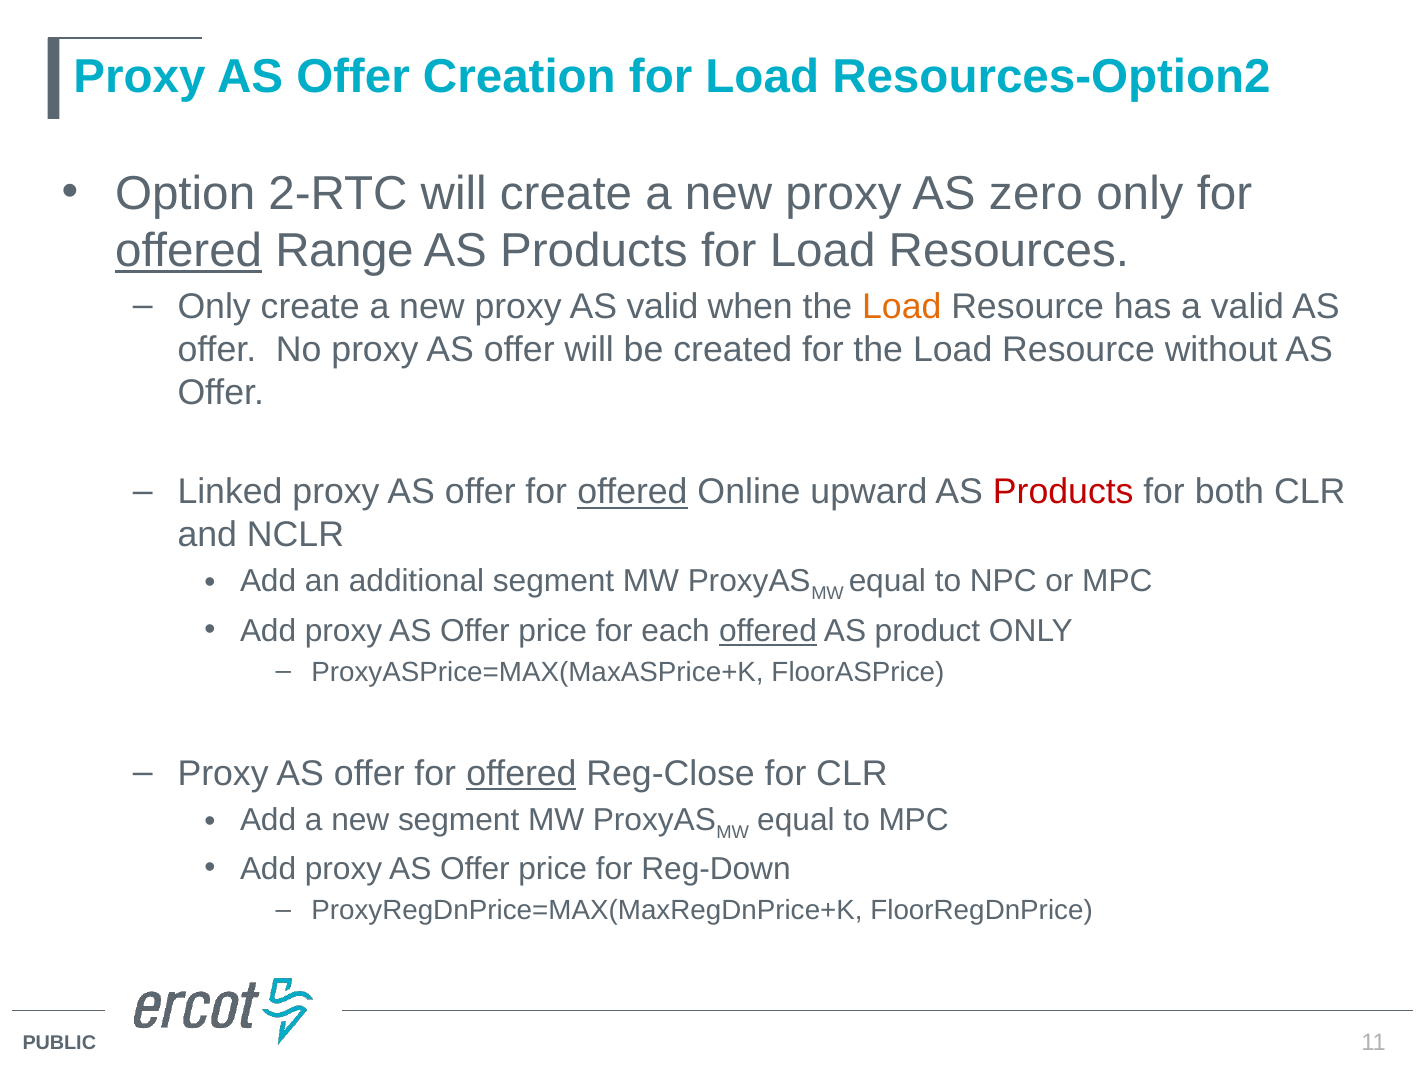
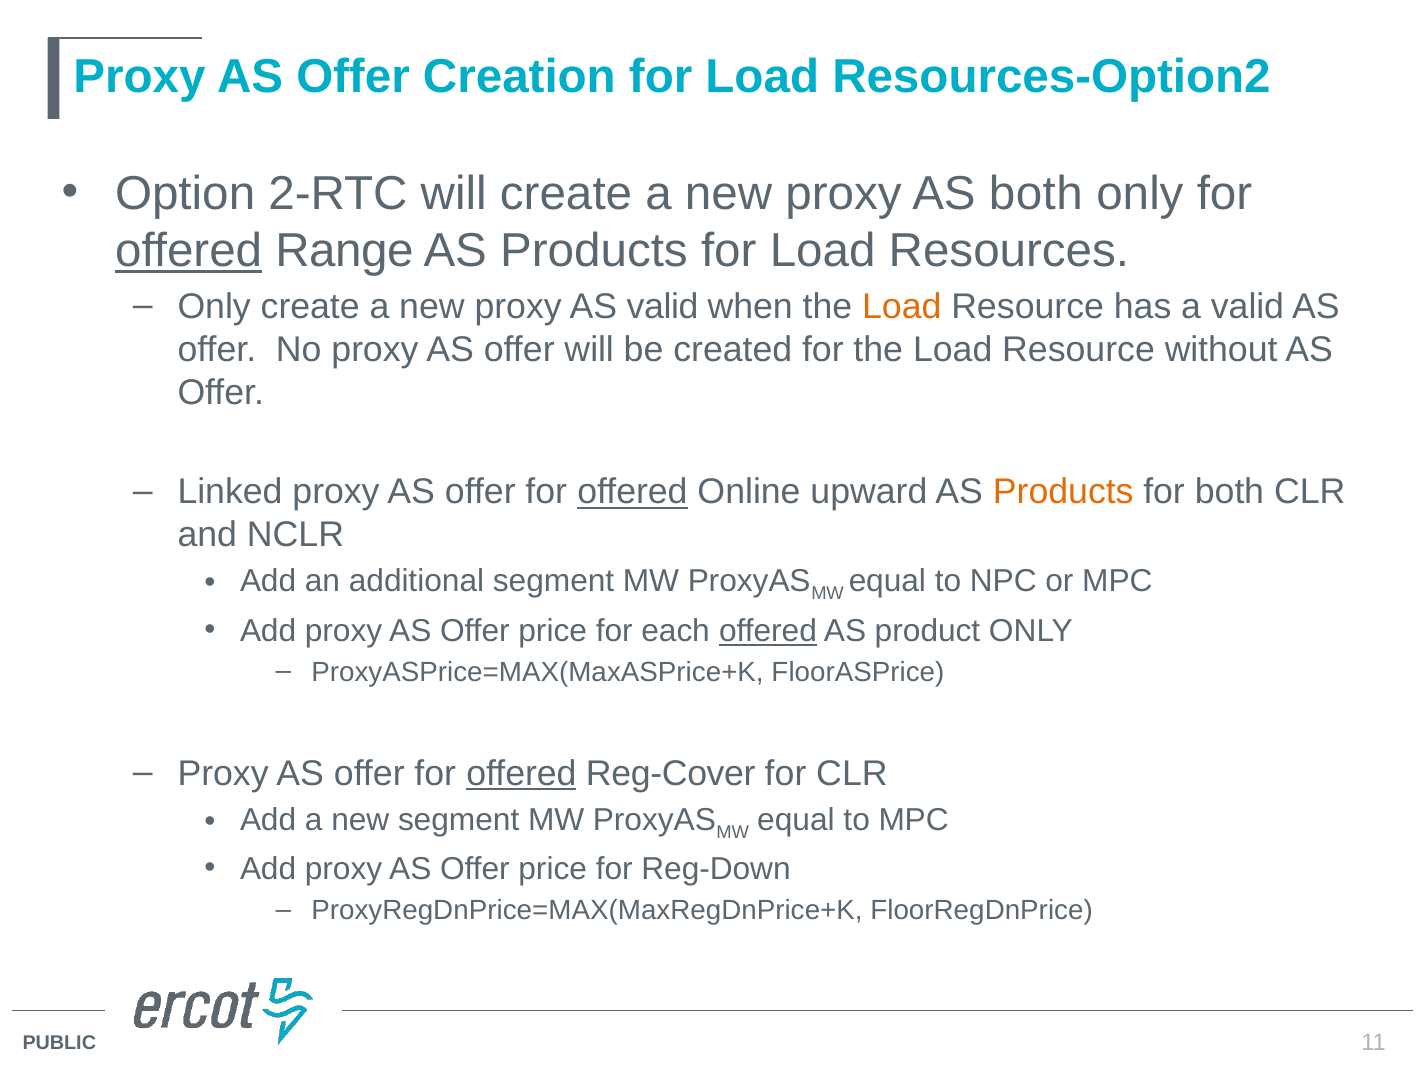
AS zero: zero -> both (1036, 194)
Products colour: red -> orange (1063, 492)
Reg-Close: Reg-Close -> Reg-Cover (671, 773)
